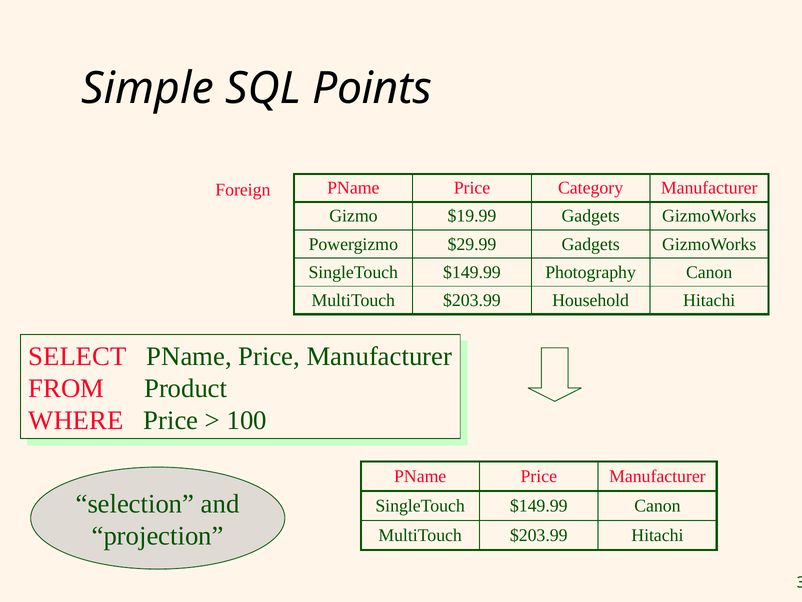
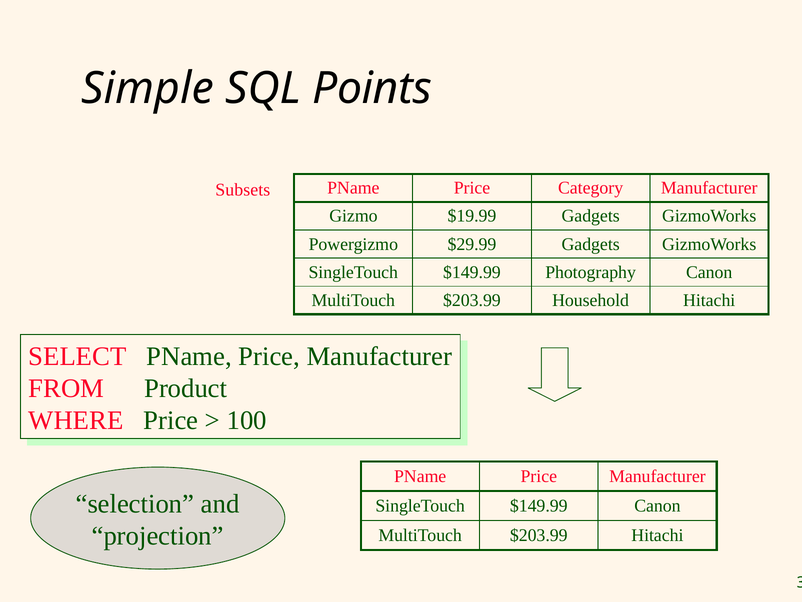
Foreign: Foreign -> Subsets (243, 190)
